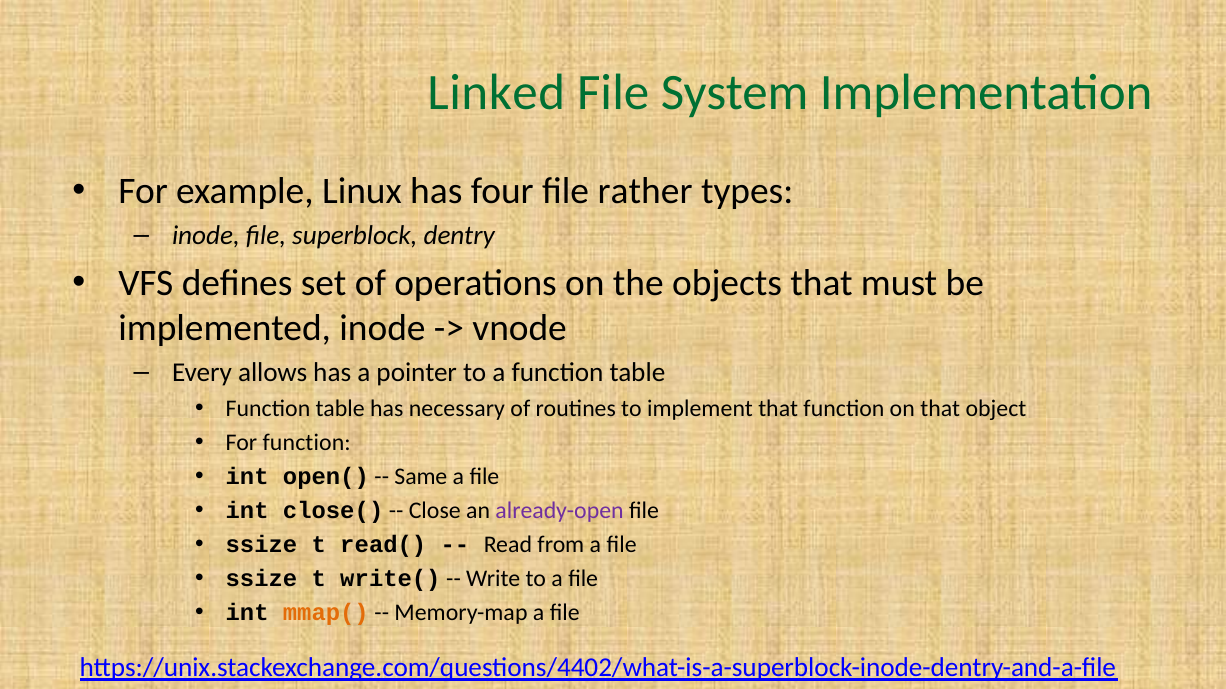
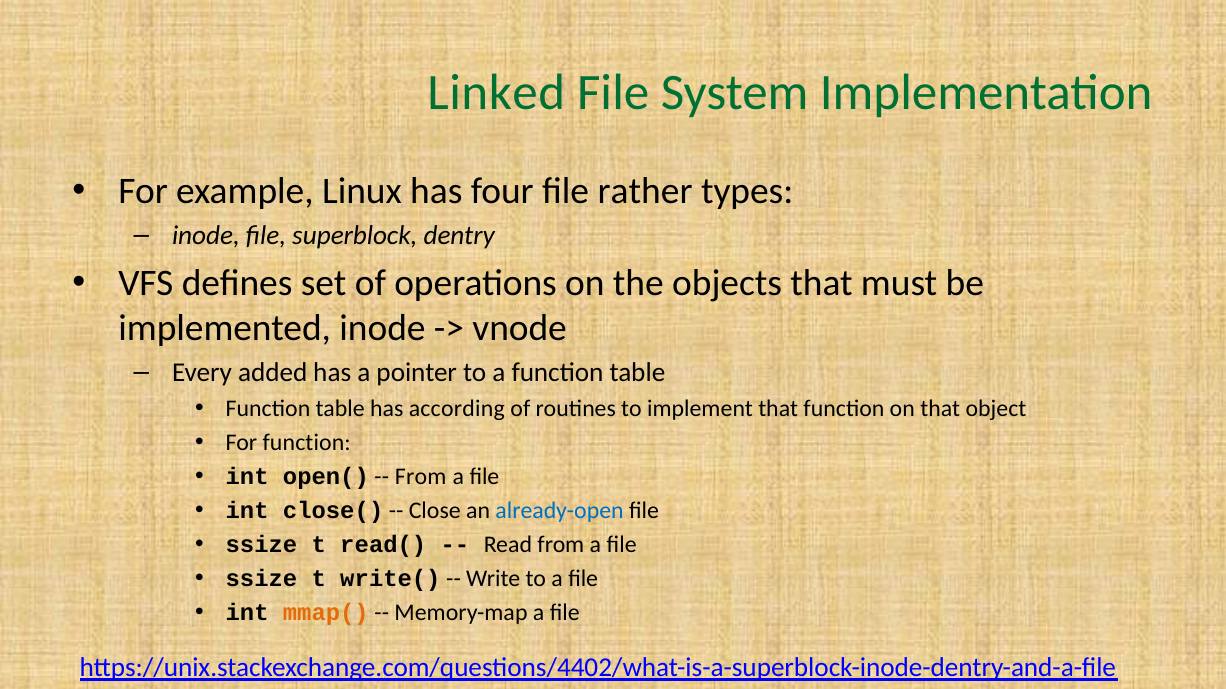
allows: allows -> added (273, 373)
necessary: necessary -> according (457, 409)
Same: Same -> From (421, 477)
already-open colour: purple -> blue (560, 511)
